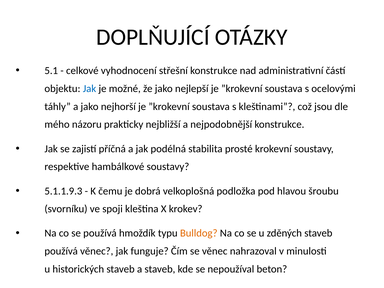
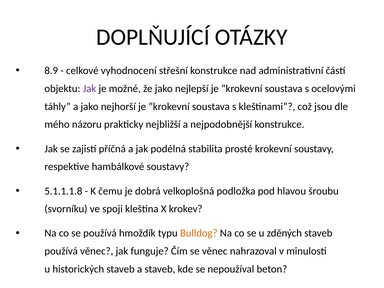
5.1: 5.1 -> 8.9 (51, 71)
Jak colour: blue -> purple (90, 89)
5.1.1.9.3: 5.1.1.9.3 -> 5.1.1.1.8 (63, 191)
